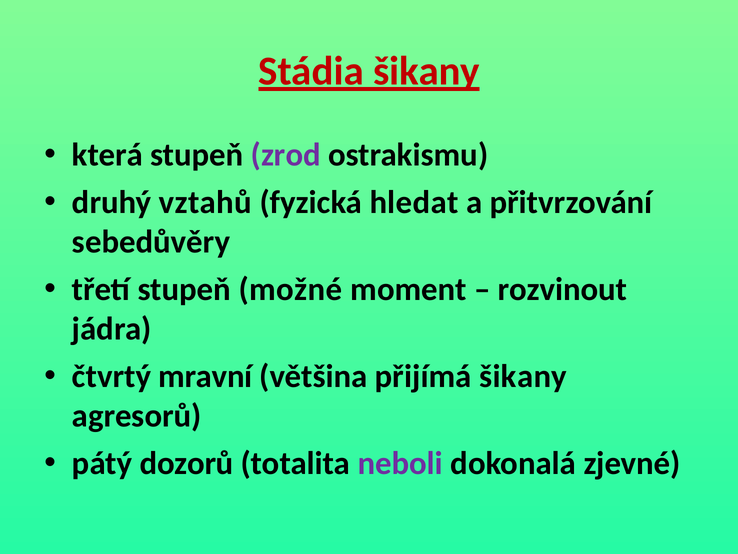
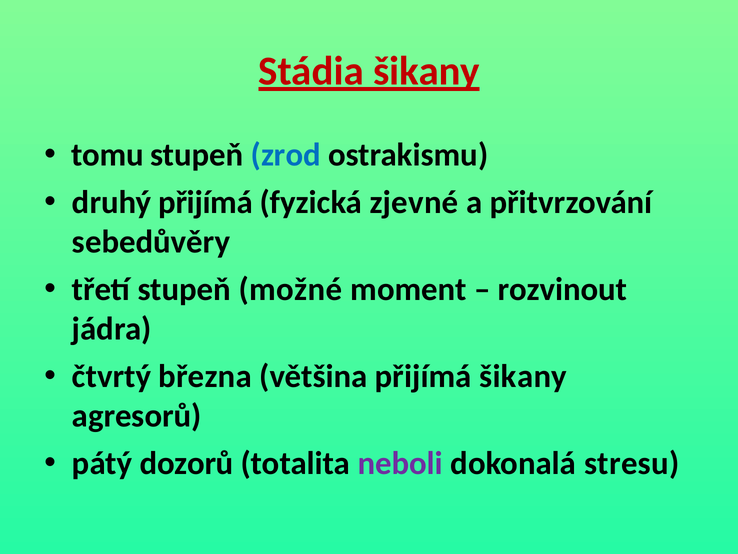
která: která -> tomu (107, 155)
zrod colour: purple -> blue (286, 155)
druhý vztahů: vztahů -> přijímá (206, 202)
hledat: hledat -> zjevné (414, 202)
mravní: mravní -> března (205, 376)
zjevné: zjevné -> stresu (632, 463)
